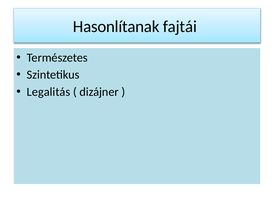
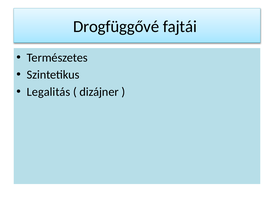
Hasonlítanak: Hasonlítanak -> Drogfüggővé (116, 27)
